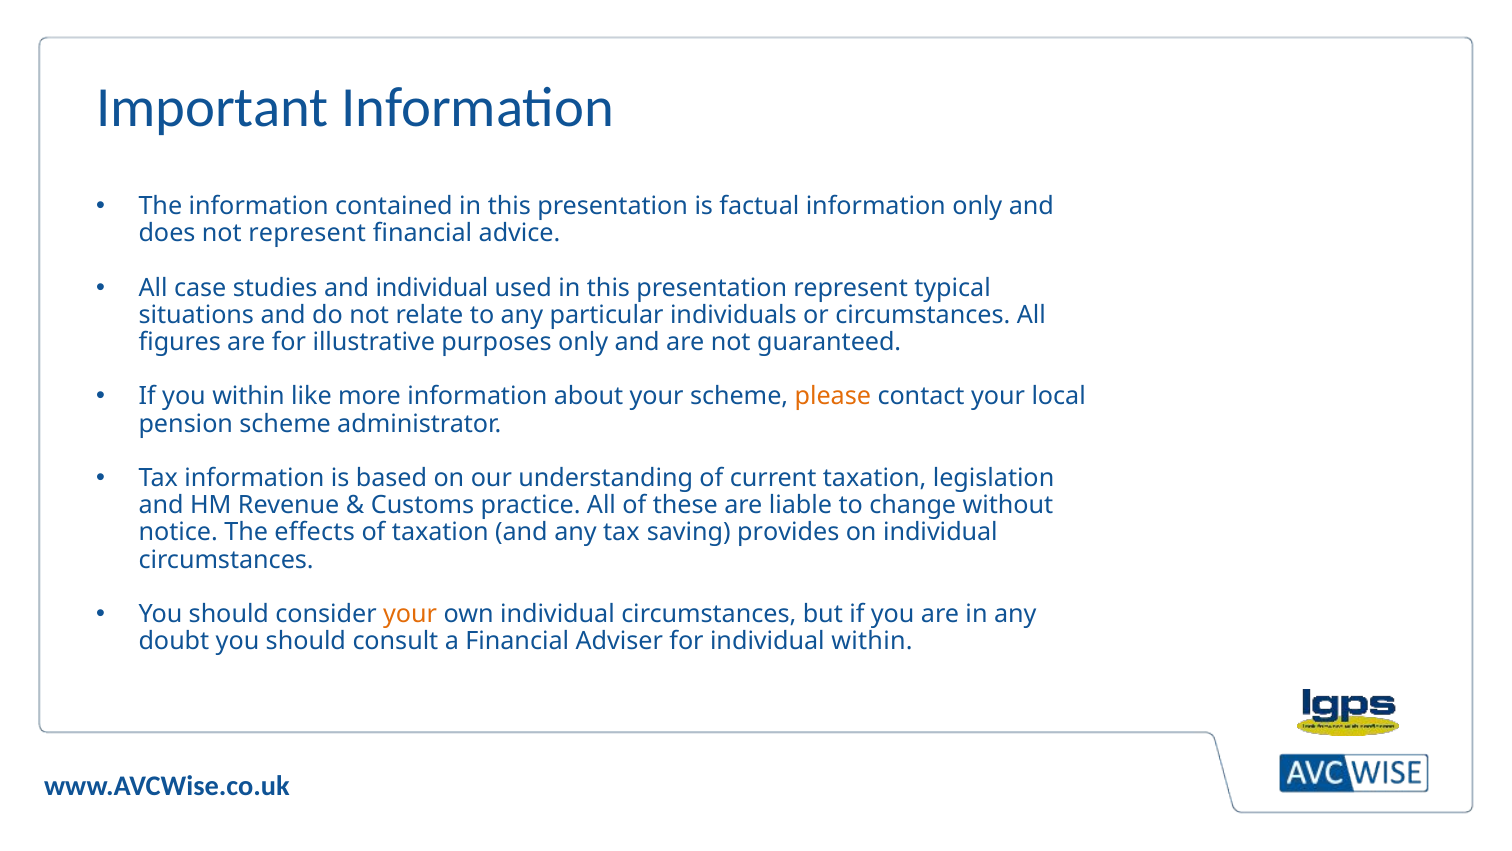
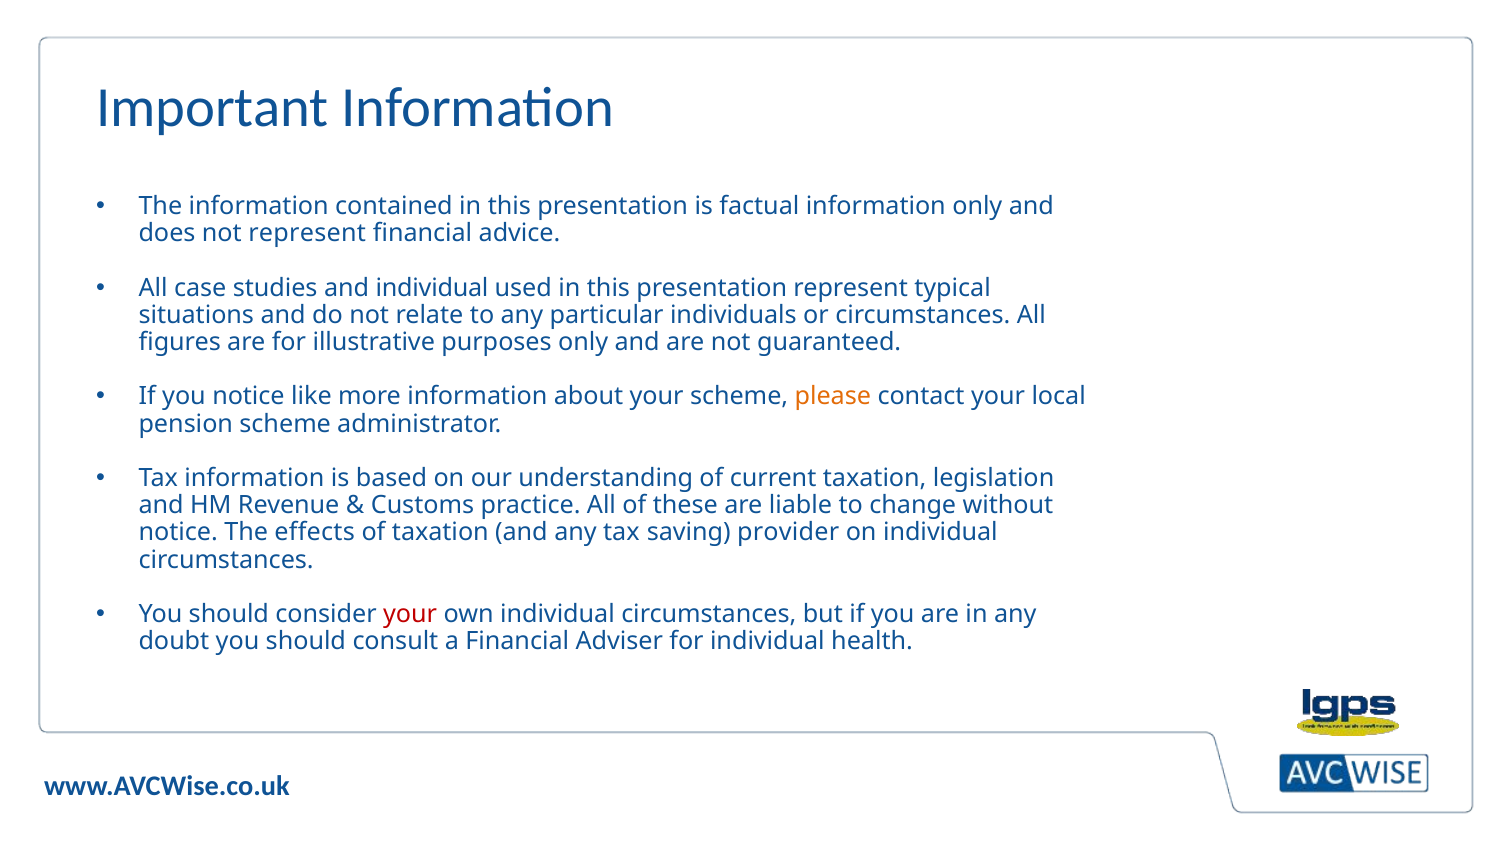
you within: within -> notice (248, 396)
provides: provides -> provider (788, 532)
your colour: orange -> red (410, 614)
individual within: within -> health (872, 641)
